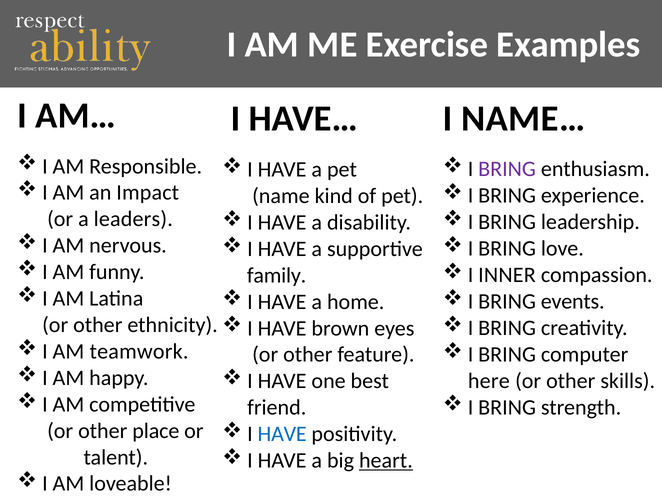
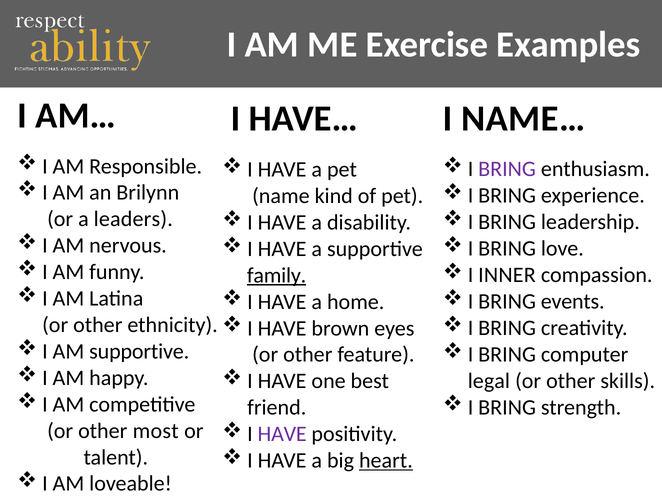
Impact: Impact -> Brilynn (148, 193)
family underline: none -> present (277, 276)
AM teamwork: teamwork -> supportive (139, 352)
here: here -> legal (489, 381)
place: place -> most (156, 431)
HAVE colour: blue -> purple (282, 434)
